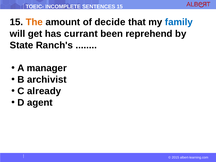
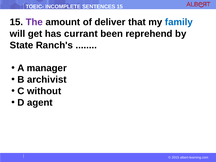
The colour: orange -> purple (34, 22)
decide: decide -> deliver (110, 22)
already: already -> without (44, 91)
